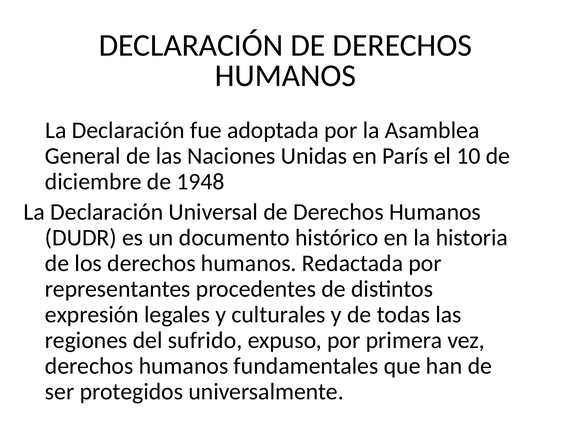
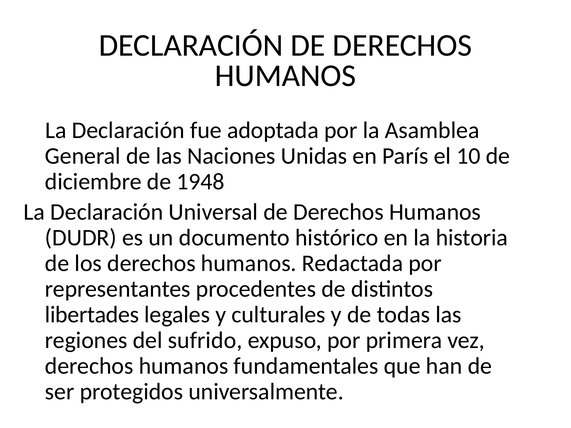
expresión: expresión -> libertades (92, 315)
